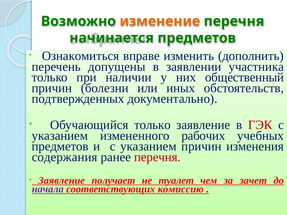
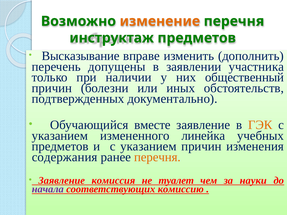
начинается: начинается -> инструктаж (112, 38)
Ознакомиться: Ознакомиться -> Высказывание (81, 56)
Обучающийся только: только -> вместе (152, 125)
ГЭК colour: red -> orange (260, 125)
рабочих: рабочих -> линейка (203, 136)
перечня colour: red -> orange (157, 157)
получает: получает -> комиссия (113, 181)
зачет: зачет -> науки (253, 181)
